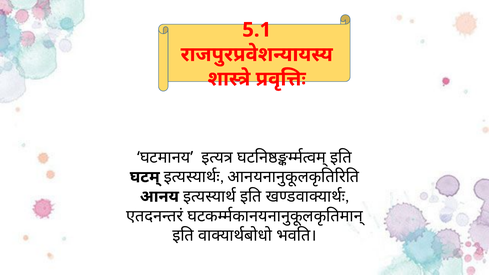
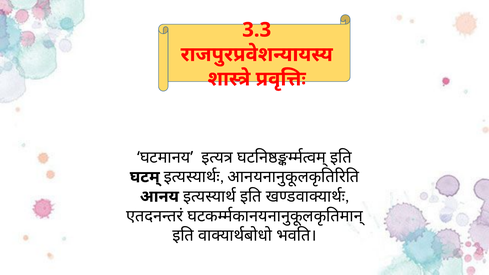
5.1: 5.1 -> 3.3 (257, 30)
